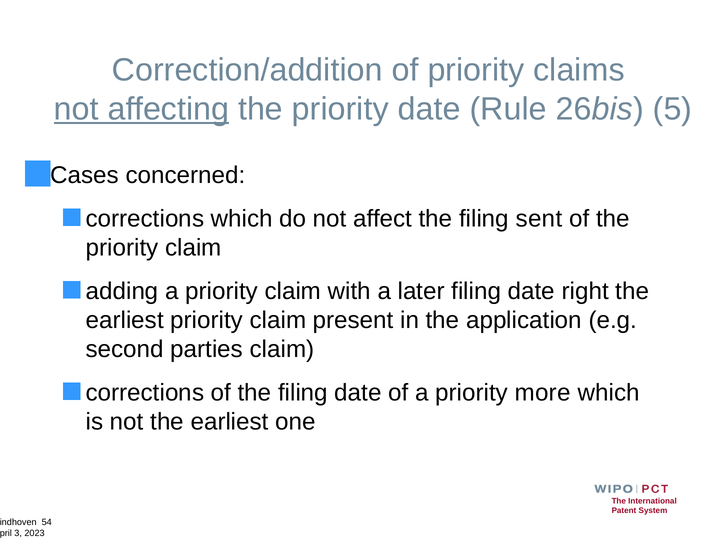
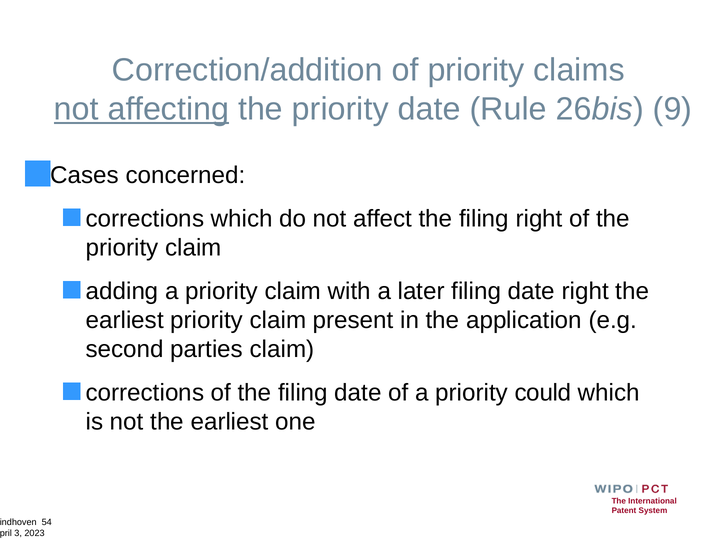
5: 5 -> 9 (672, 109)
filing sent: sent -> right (539, 219)
more: more -> could (543, 393)
